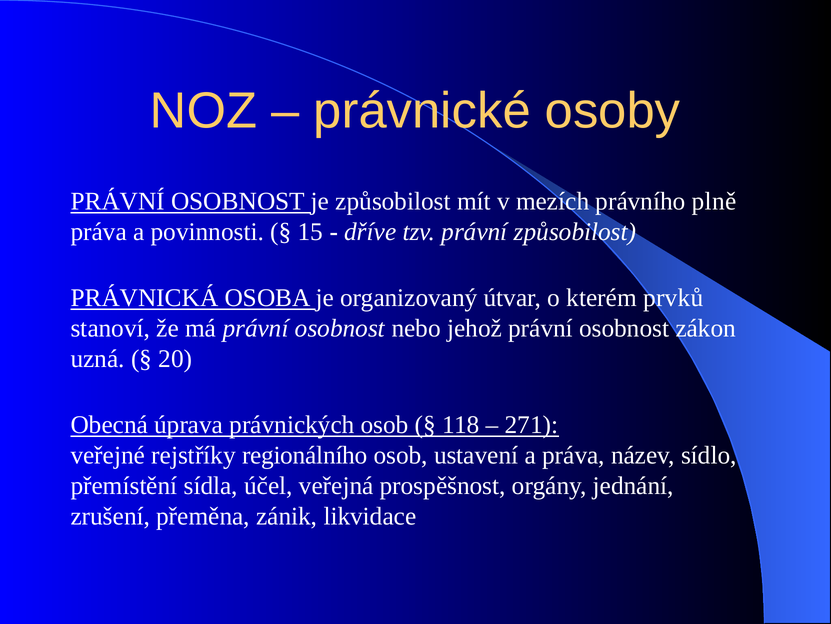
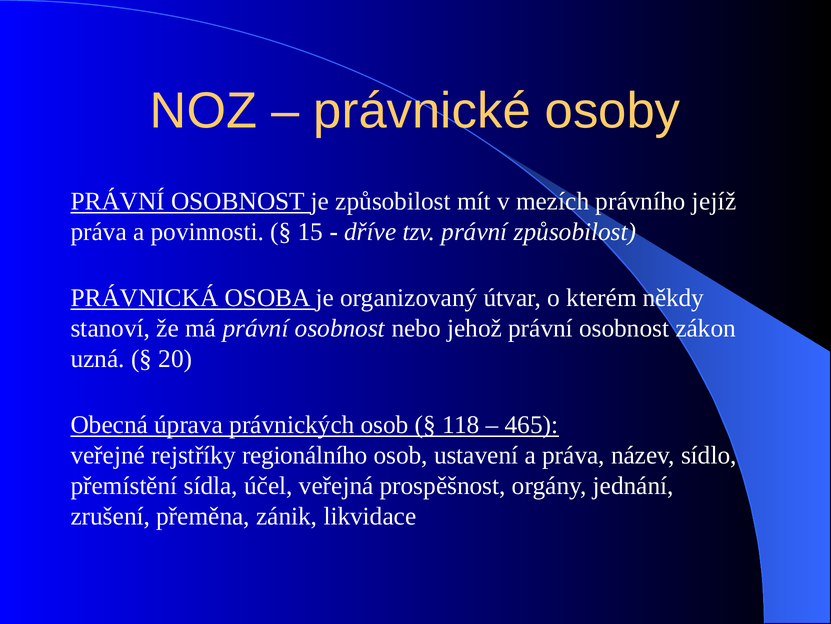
plně: plně -> jejíž (714, 201)
prvků: prvků -> někdy (673, 298)
271: 271 -> 465 (531, 425)
